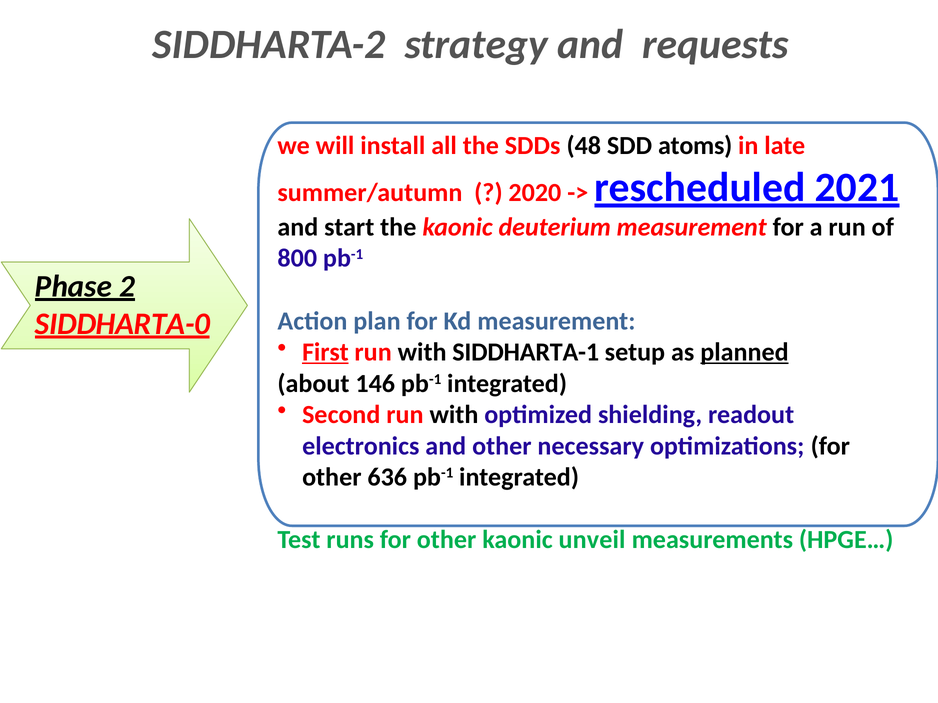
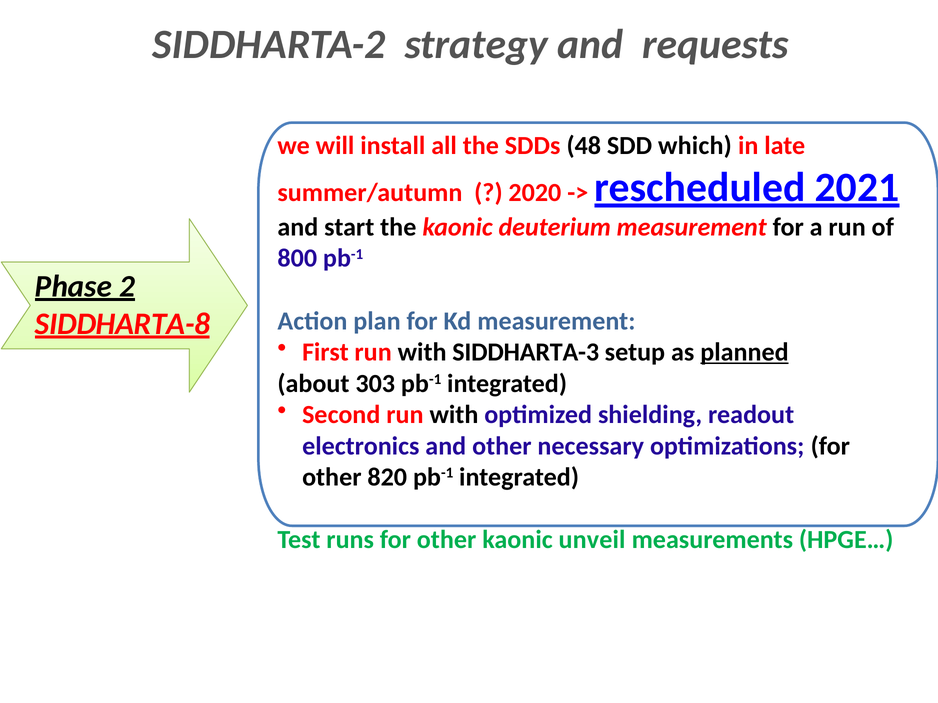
atoms: atoms -> which (695, 146)
SIDDHARTA-0: SIDDHARTA-0 -> SIDDHARTA-8 (123, 324)
First underline: present -> none (325, 352)
SIDDHARTA-1: SIDDHARTA-1 -> SIDDHARTA-3 (526, 352)
146: 146 -> 303 (375, 384)
636: 636 -> 820 (387, 478)
